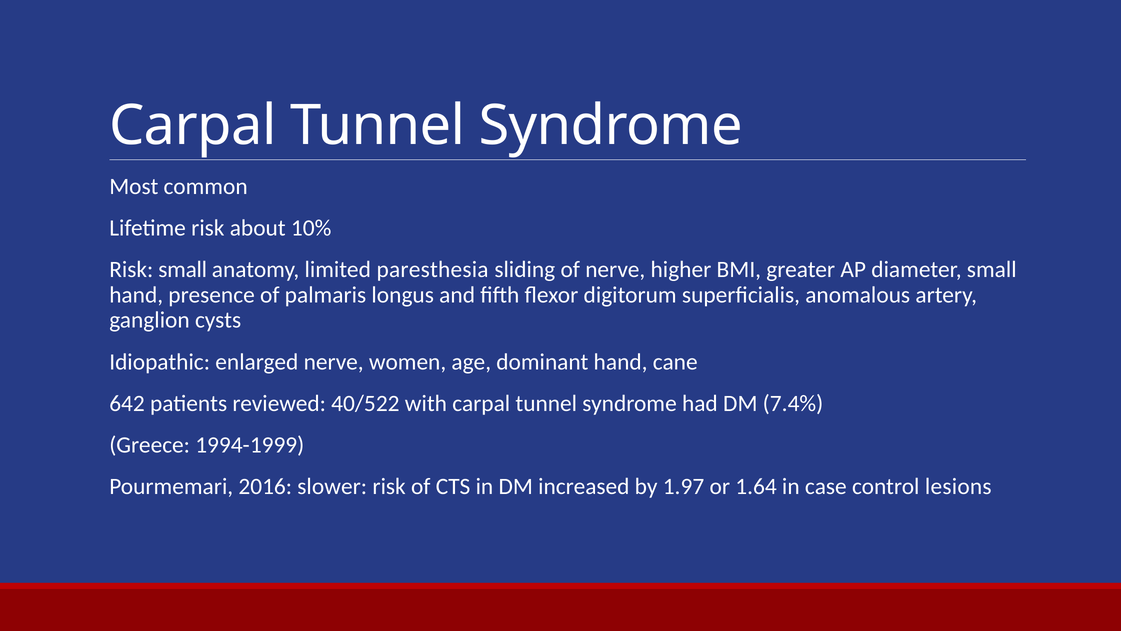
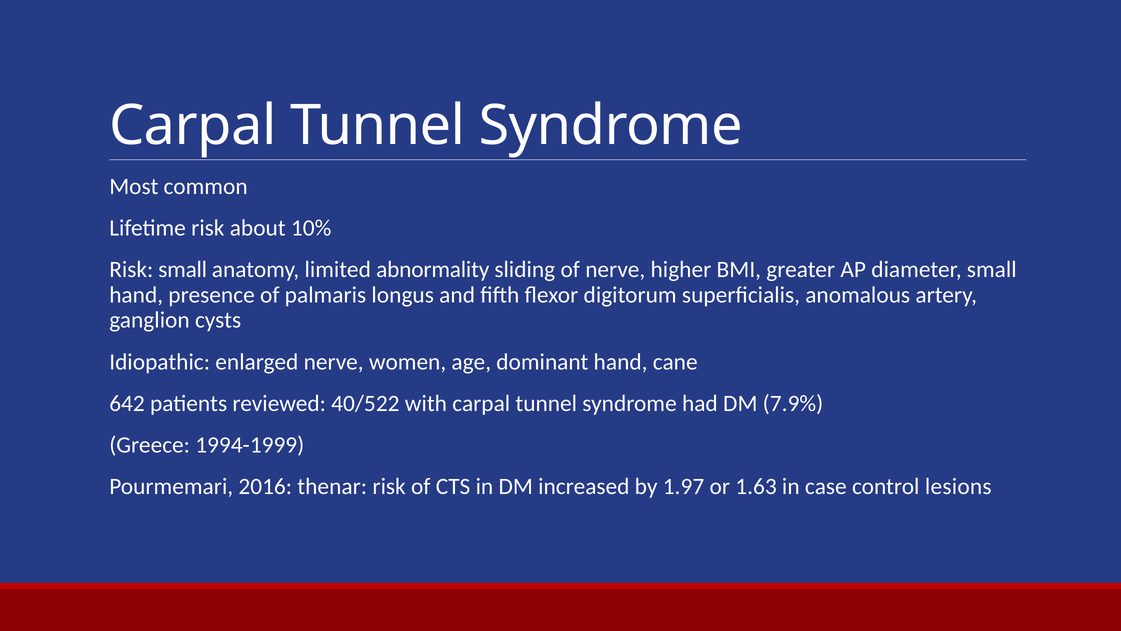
paresthesia: paresthesia -> abnormality (433, 270)
7.4%: 7.4% -> 7.9% (793, 403)
slower: slower -> thenar (332, 486)
1.64: 1.64 -> 1.63 (756, 486)
